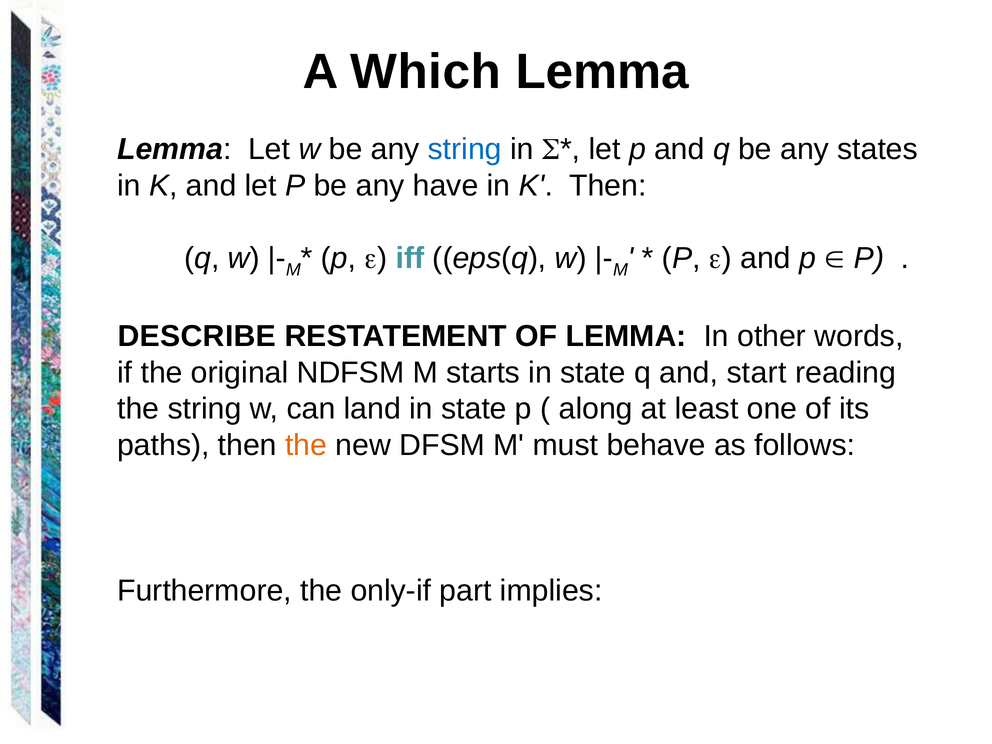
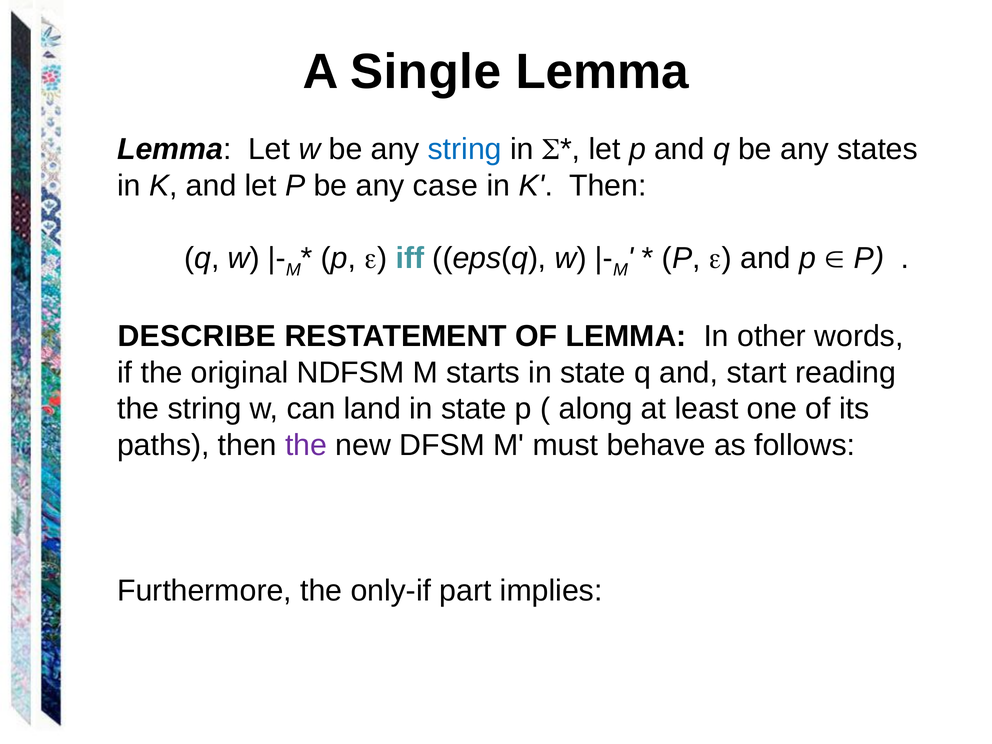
Which: Which -> Single (426, 72)
have: have -> case (445, 186)
the colour: orange -> purple (306, 445)
